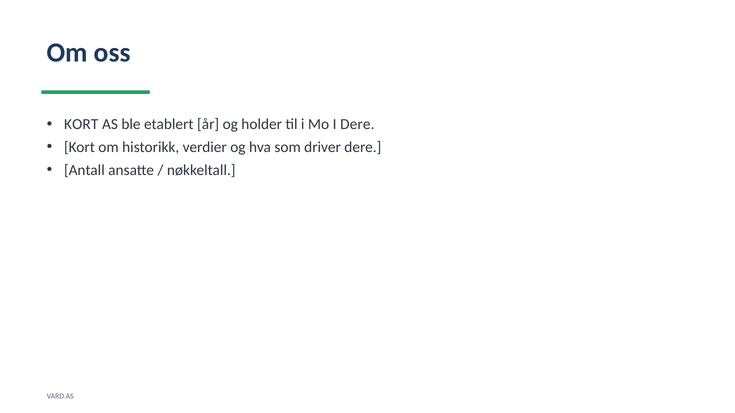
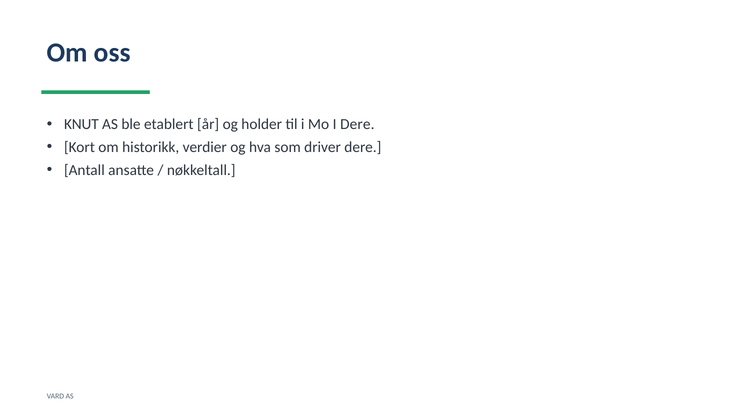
KORT: KORT -> KNUT (81, 124)
